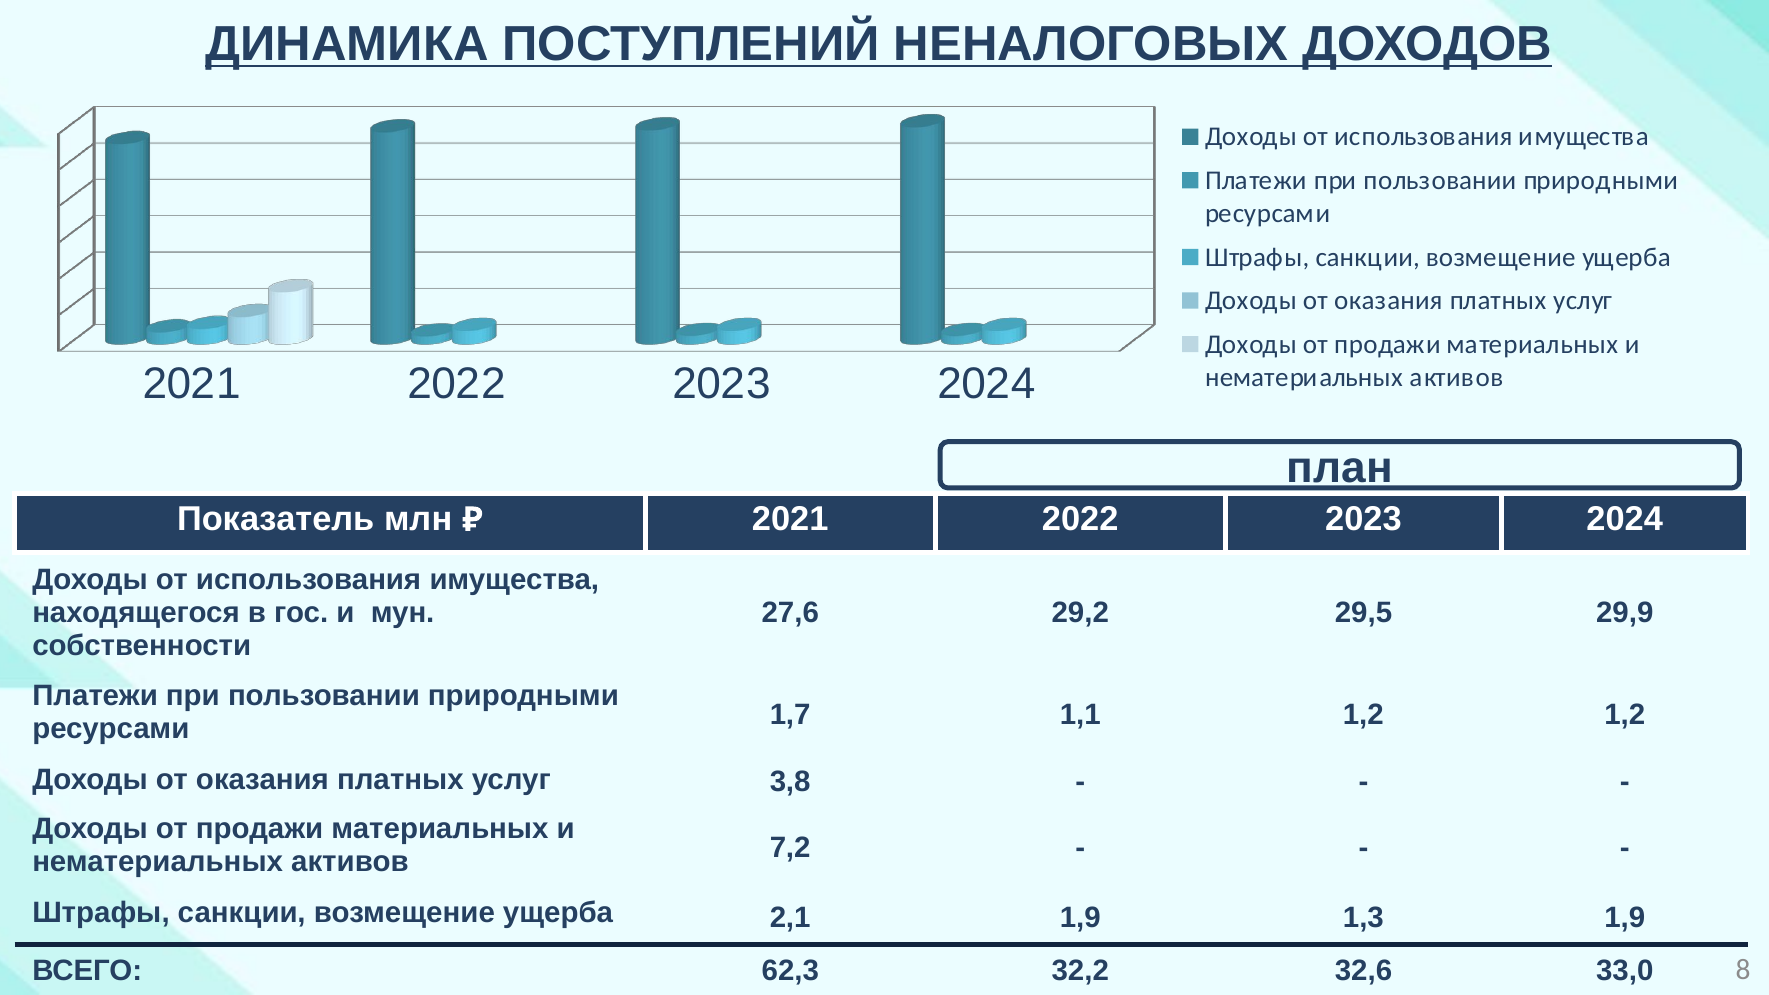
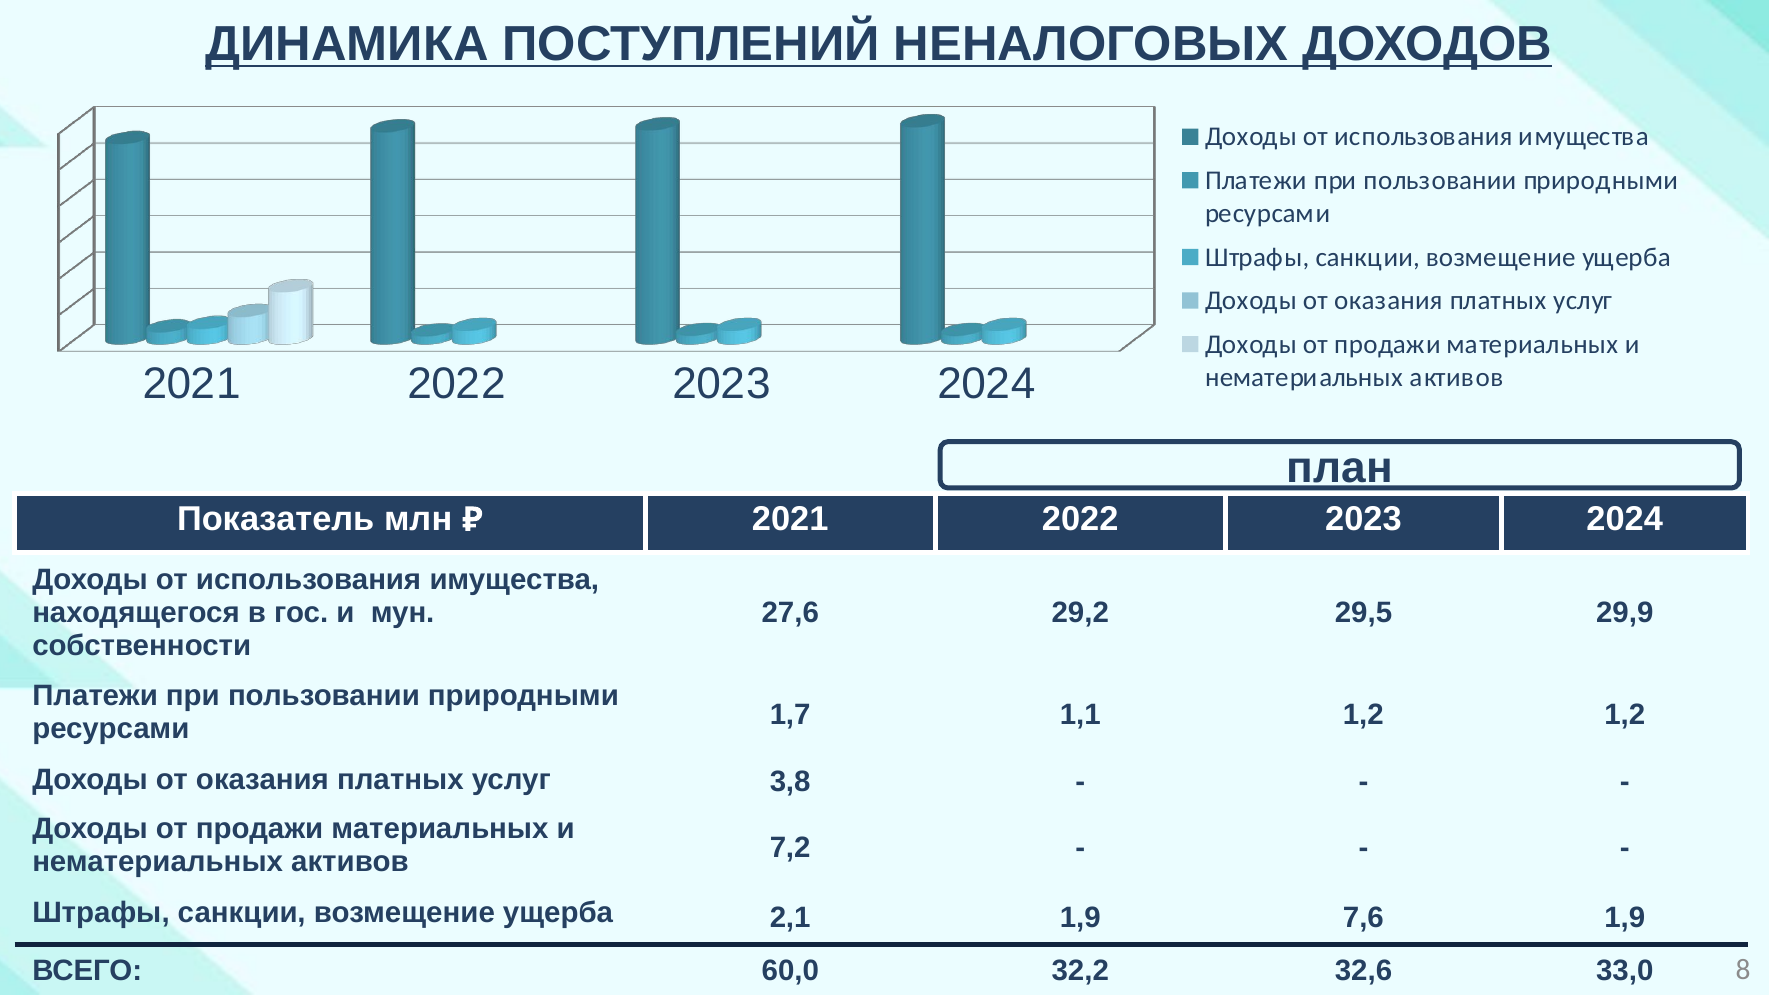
1,3: 1,3 -> 7,6 (1363, 918)
62,3: 62,3 -> 60,0 (790, 971)
